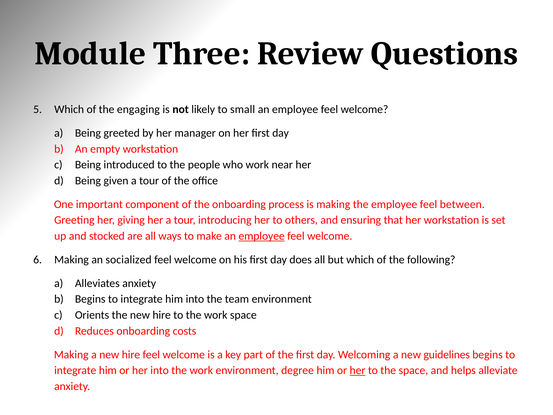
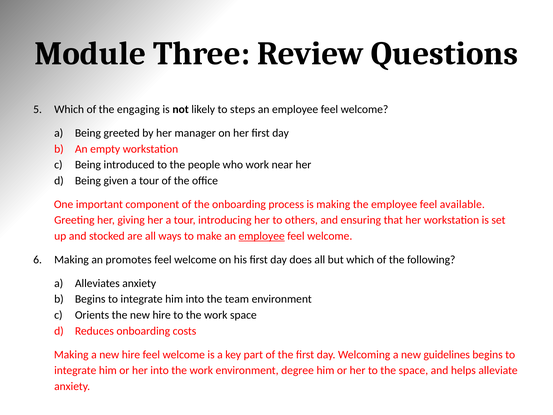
small: small -> steps (243, 109)
between: between -> available (462, 204)
socialized: socialized -> promotes (129, 260)
her underline: present -> none (358, 370)
